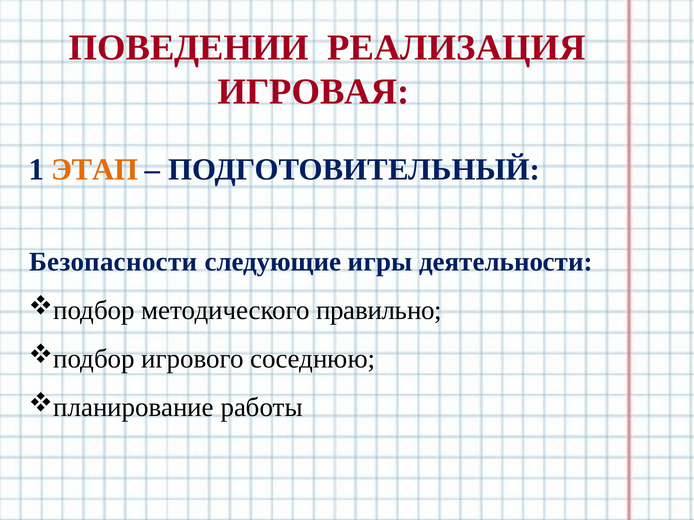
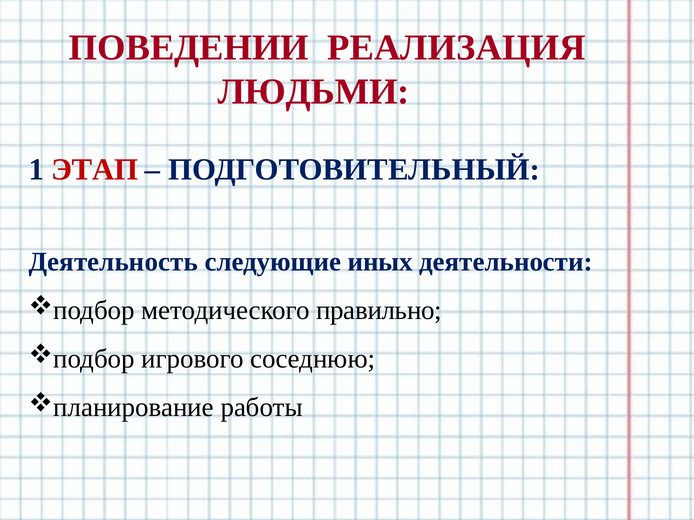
ИГРОВАЯ: ИГРОВАЯ -> ЛЮДЬМИ (314, 92)
ЭТАП colour: orange -> red (95, 170)
Безопасности: Безопасности -> Деятельность (113, 262)
игры: игры -> иных (380, 262)
